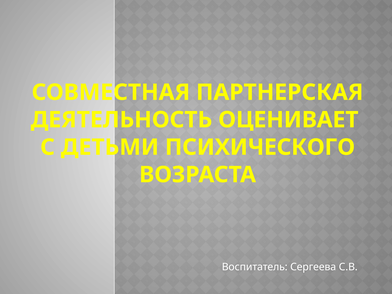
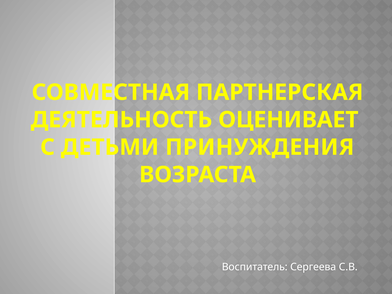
ПСИХИЧЕСКОГО: ПСИХИЧЕСКОГО -> ПРИНУЖДЕНИЯ (260, 147)
